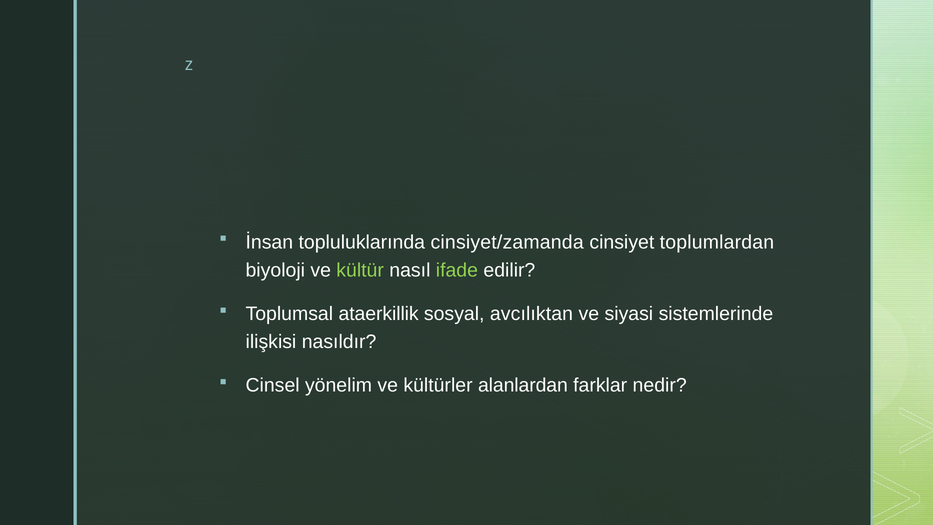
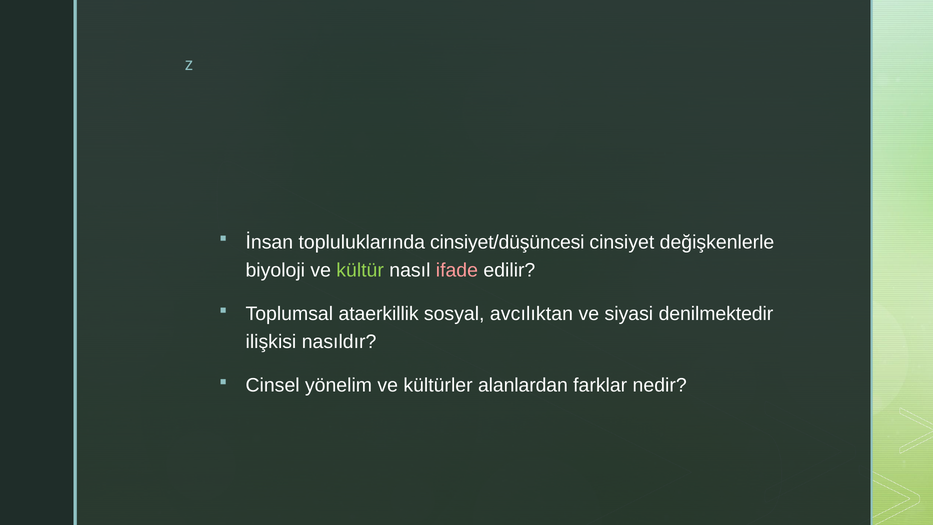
cinsiyet/zamanda: cinsiyet/zamanda -> cinsiyet/düşüncesi (507, 242)
toplumlardan: toplumlardan -> değişkenlerle (717, 242)
ifade colour: light green -> pink (457, 270)
sistemlerinde: sistemlerinde -> denilmektedir (716, 314)
